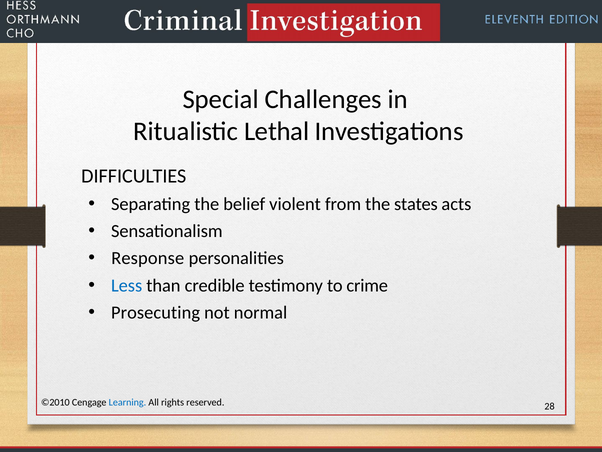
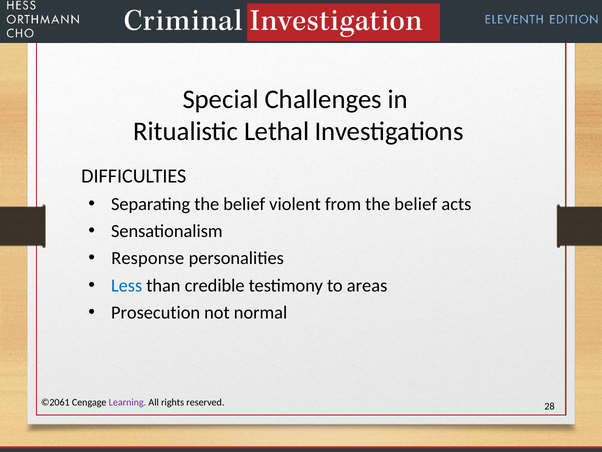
from the states: states -> belief (416, 204)
crime: crime -> areas (367, 285)
Prosecuting: Prosecuting -> Prosecution (156, 312)
©2010: ©2010 -> ©2061 (55, 402)
Learning colour: blue -> purple (127, 402)
